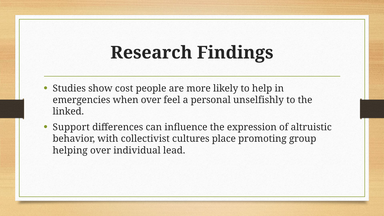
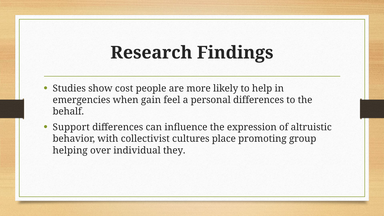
when over: over -> gain (151, 100)
personal unselfishly: unselfishly -> differences (259, 100)
linked: linked -> behalf (68, 111)
lead: lead -> they (174, 150)
